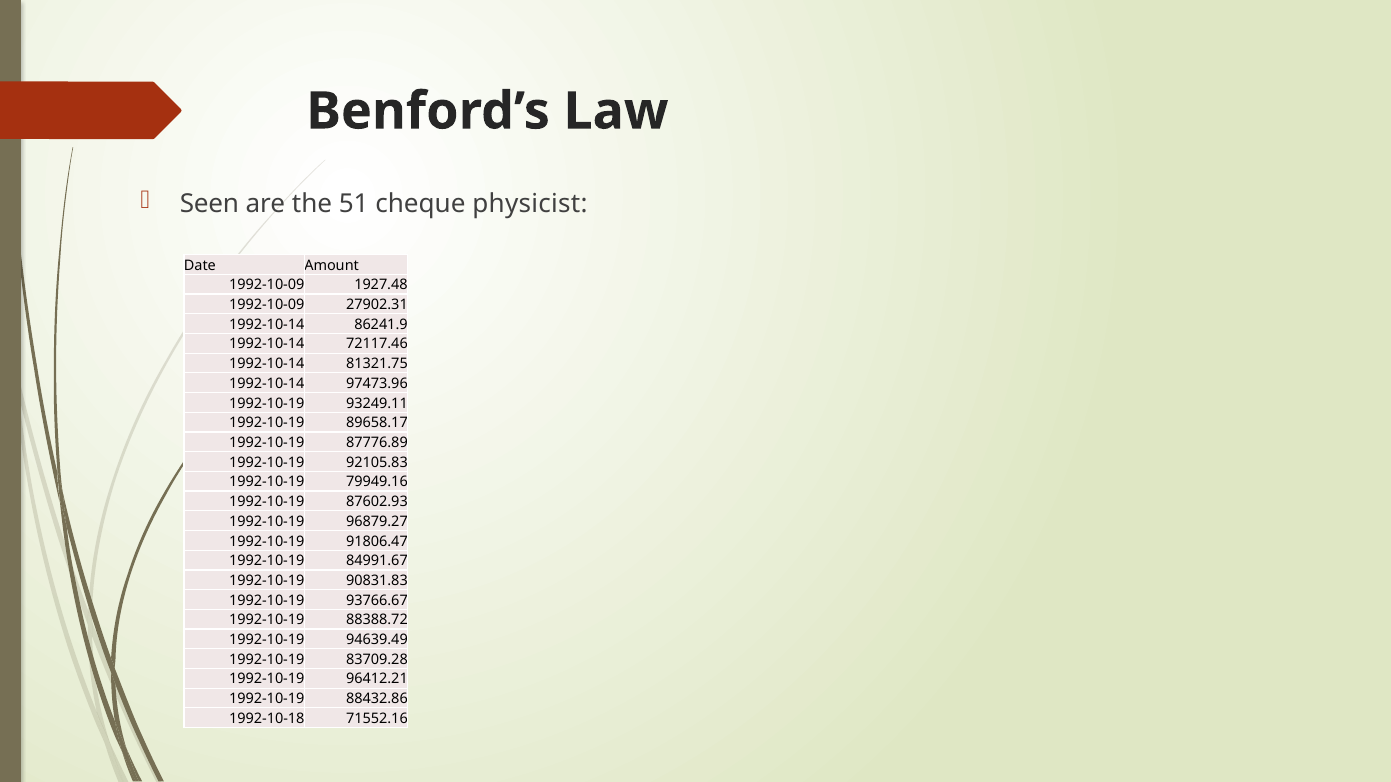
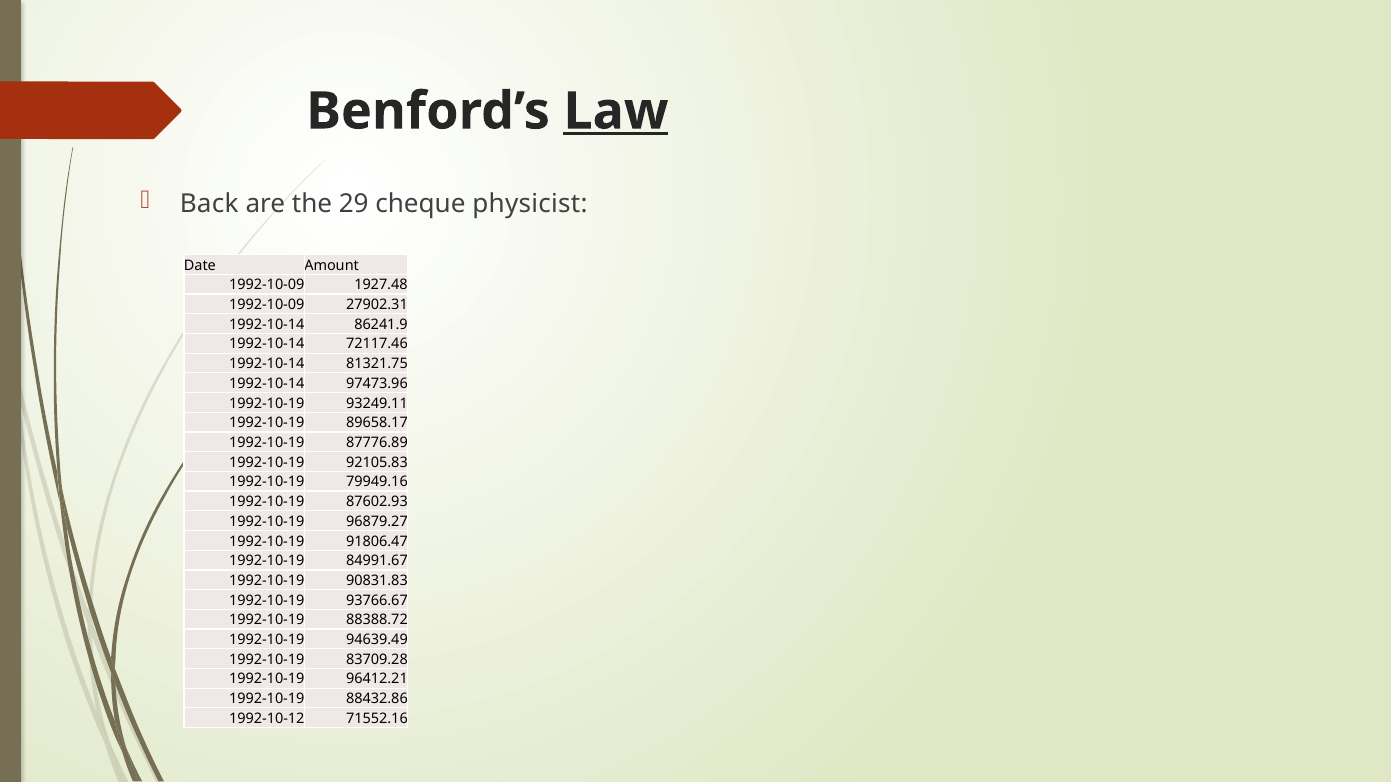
Law underline: none -> present (616, 111)
Seen: Seen -> Back (209, 204)
51: 51 -> 29 (354, 204)
1992-10-18: 1992-10-18 -> 1992-10-12 (267, 719)
